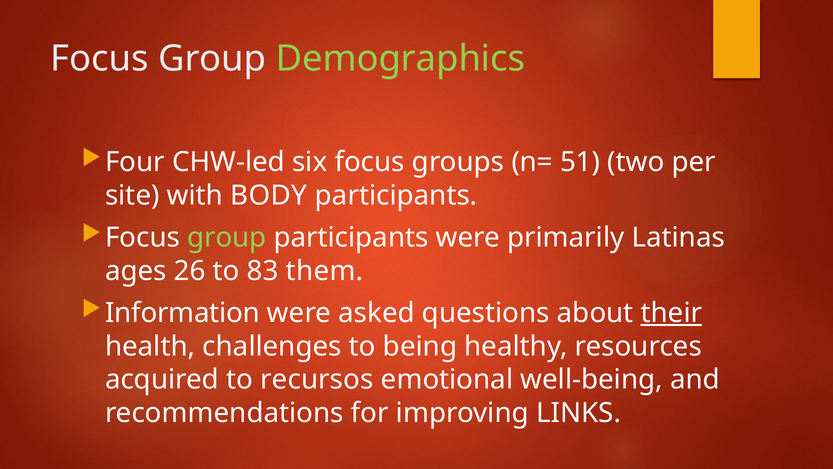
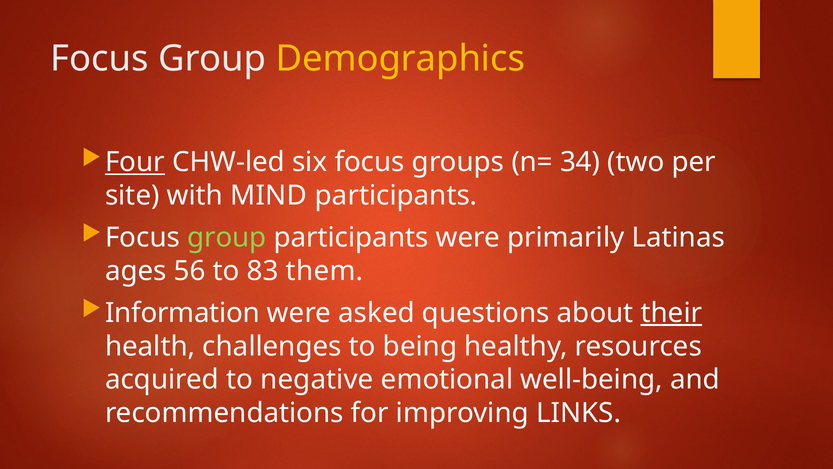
Demographics colour: light green -> yellow (400, 58)
Four underline: none -> present (135, 162)
51: 51 -> 34 (580, 162)
BODY: BODY -> MIND (269, 195)
26: 26 -> 56 (190, 271)
recursos: recursos -> negative (317, 379)
